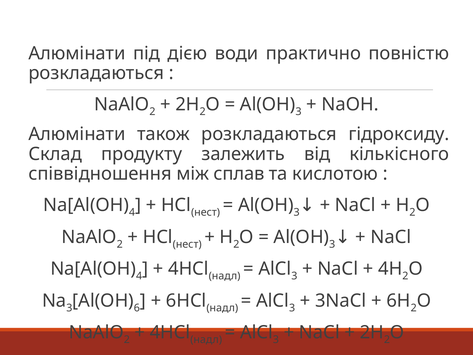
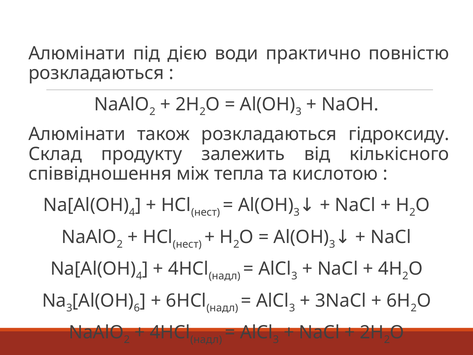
сплав: сплав -> тепла (239, 174)
